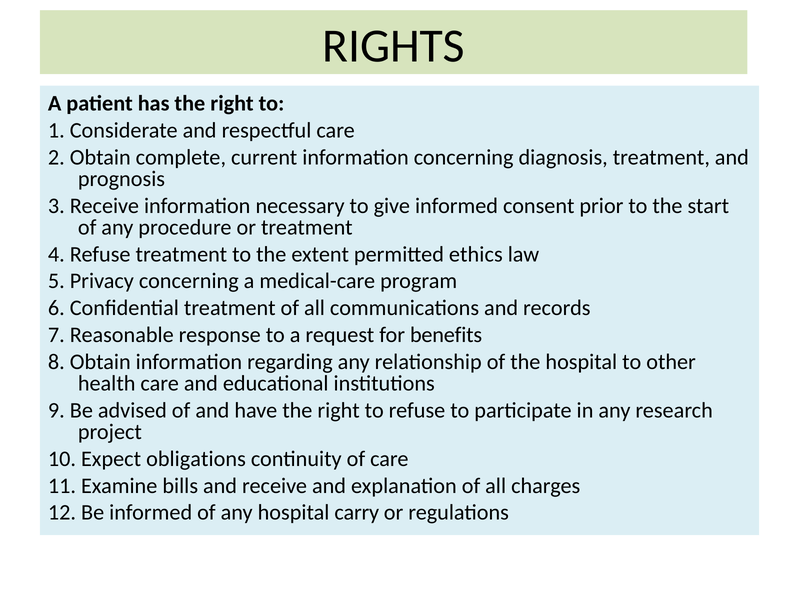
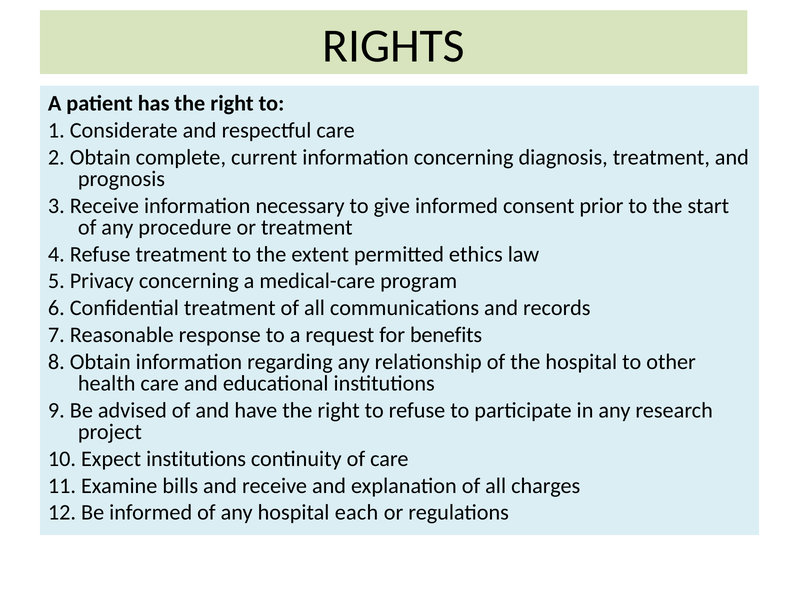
Expect obligations: obligations -> institutions (196, 459)
carry: carry -> each (357, 513)
